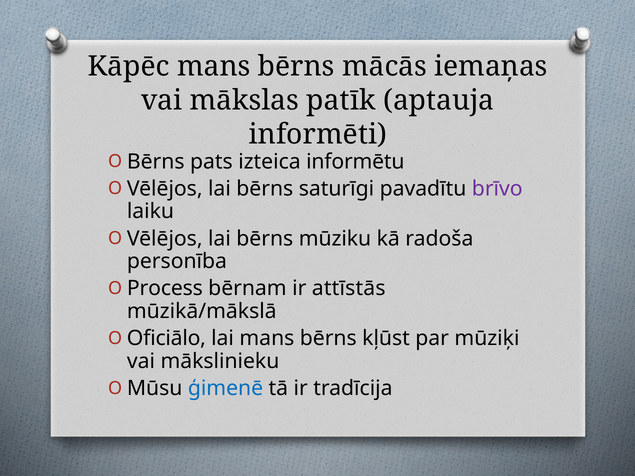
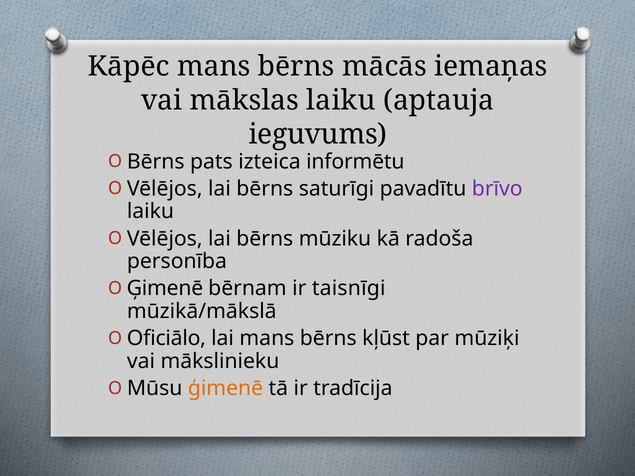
mākslas patīk: patīk -> laiku (341, 100)
informēti: informēti -> ieguvums (318, 134)
Process: Process -> Ģimenē (165, 289)
attīstās: attīstās -> taisnīgi (349, 289)
ģimenē colour: blue -> orange (225, 388)
